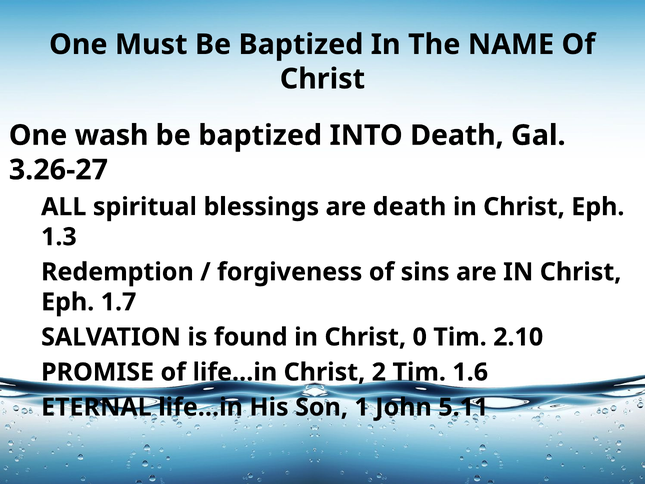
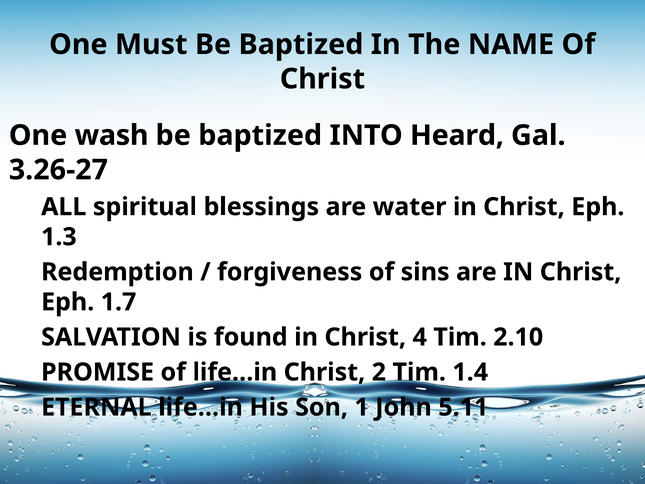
INTO Death: Death -> Heard (457, 135)
are death: death -> water (410, 207)
0: 0 -> 4 (420, 337)
1.6: 1.6 -> 1.4 (470, 372)
